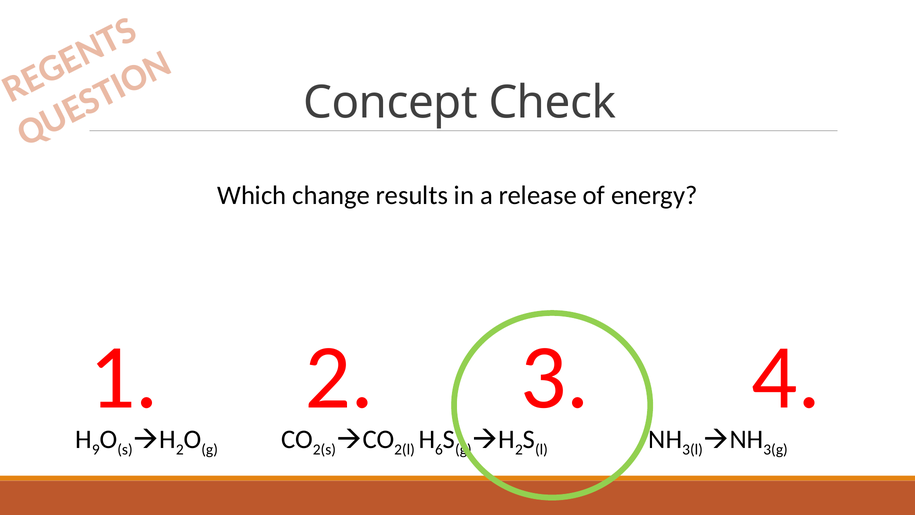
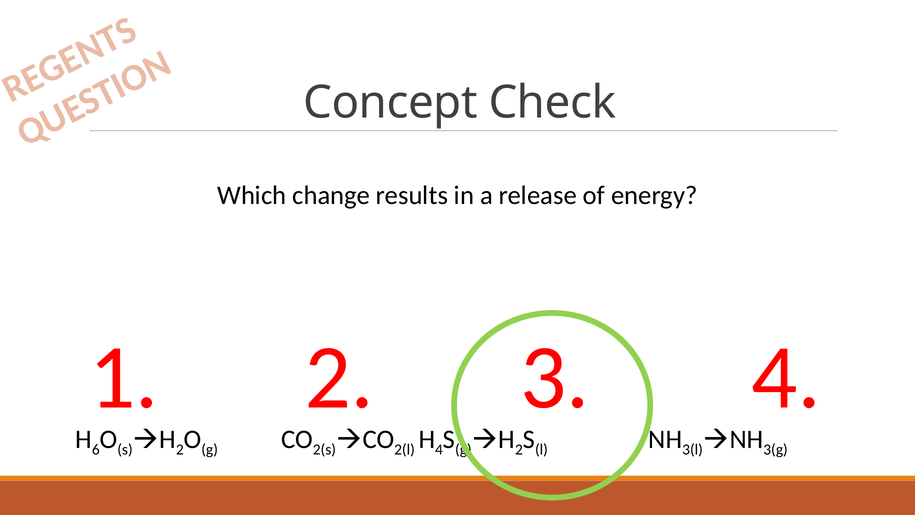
9: 9 -> 6 (96, 450)
6: 6 -> 4 (439, 450)
